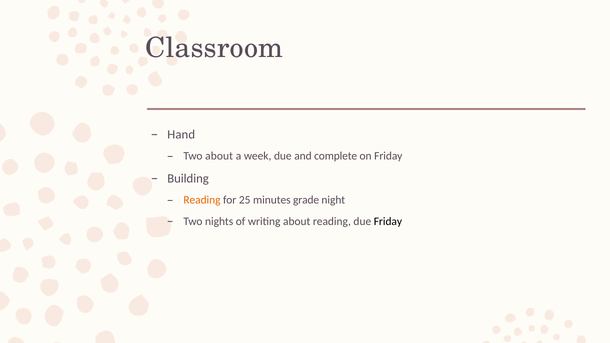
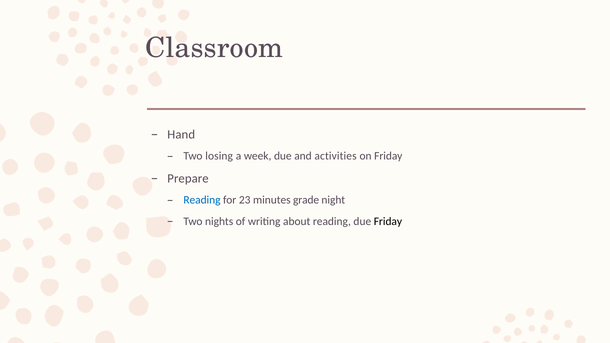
Two about: about -> losing (219, 156)
complete: complete -> activities (336, 156)
Building: Building -> Prepare (188, 178)
Reading colour: orange -> blue (202, 200)
25: 25 -> 23 (245, 200)
